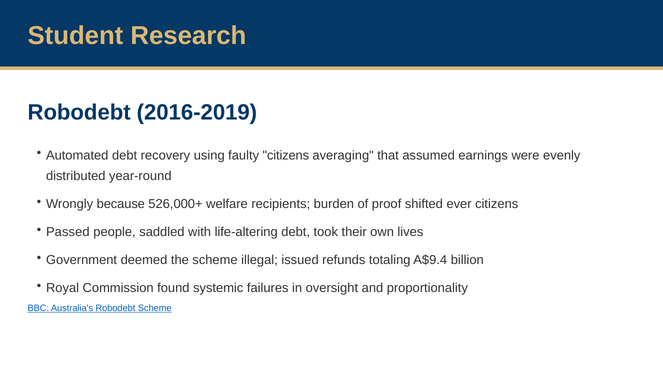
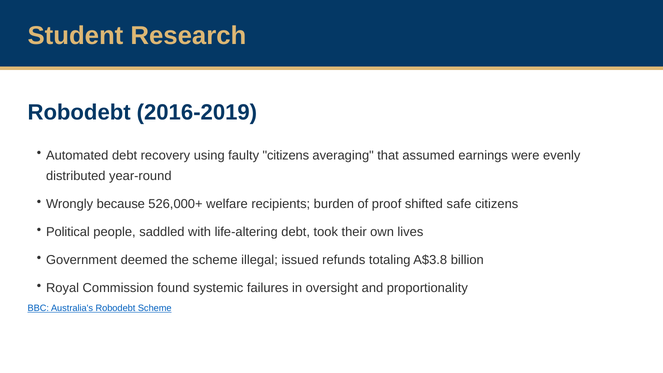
ever: ever -> safe (459, 204)
Passed: Passed -> Political (68, 232)
A$9.4: A$9.4 -> A$3.8 (430, 260)
